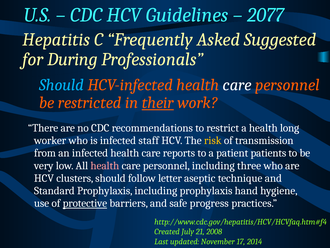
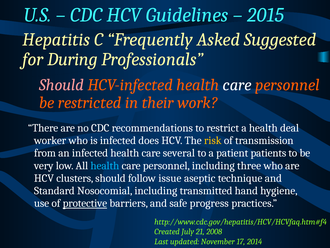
2077: 2077 -> 2015 (266, 15)
Should colour: light blue -> pink (61, 85)
their underline: present -> none (158, 102)
long: long -> deal (290, 128)
staff: staff -> does (149, 140)
reports: reports -> several (179, 153)
health colour: pink -> light blue (105, 165)
letter: letter -> issue (170, 178)
Standard Prophylaxis: Prophylaxis -> Nosocomial (105, 190)
including prophylaxis: prophylaxis -> transmitted (206, 190)
